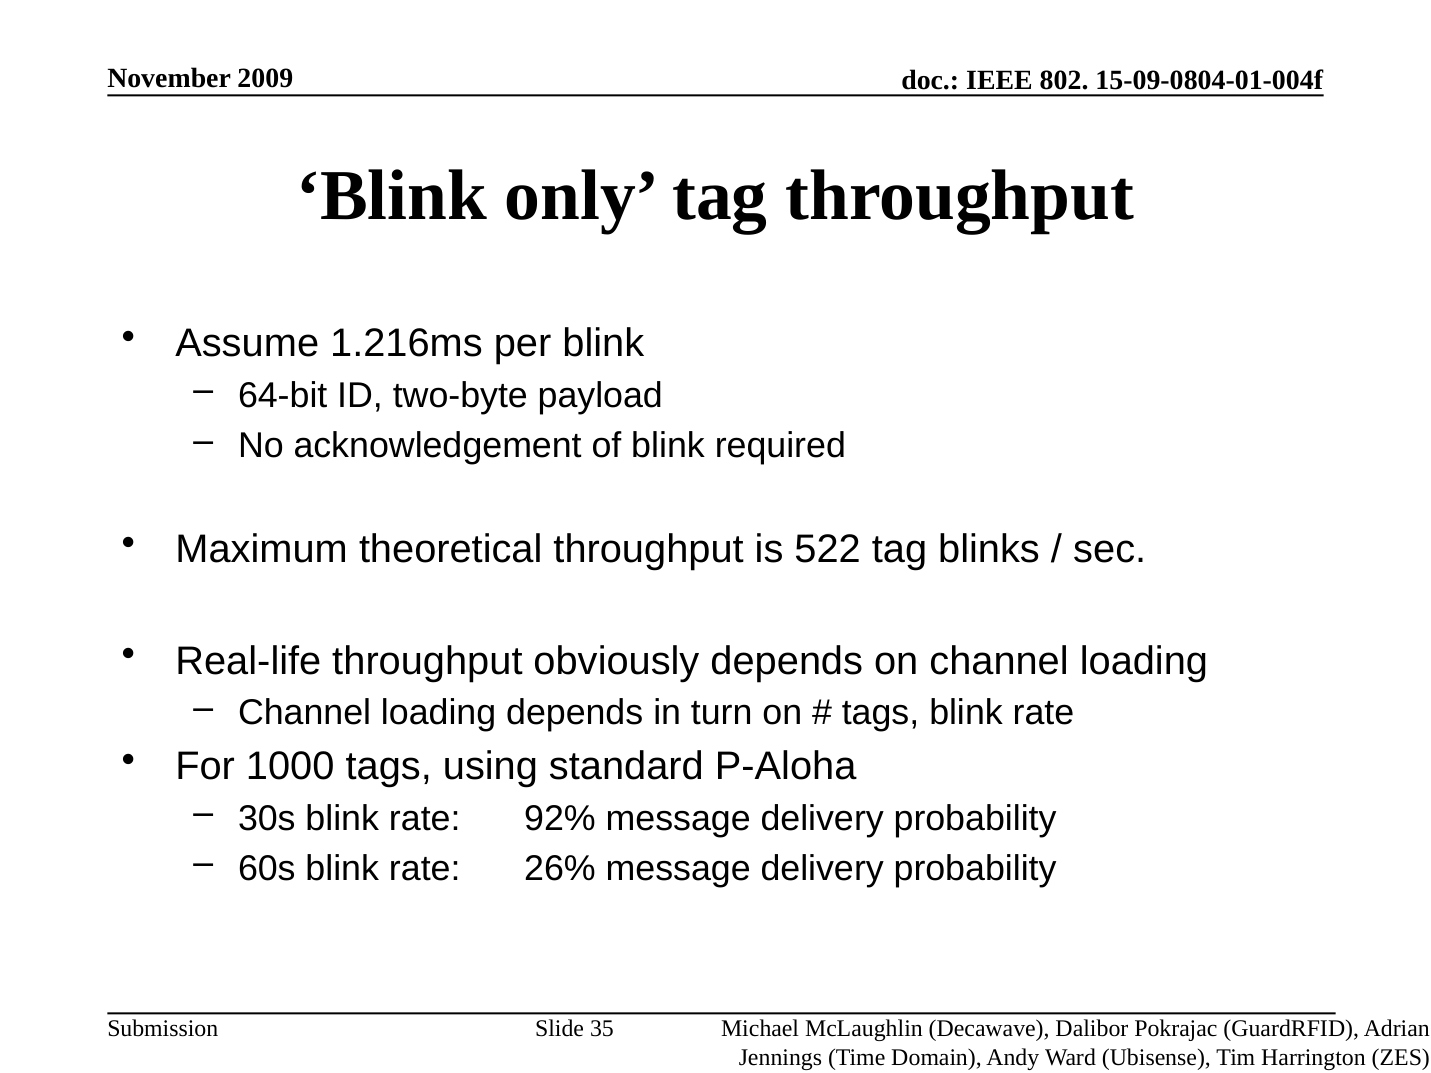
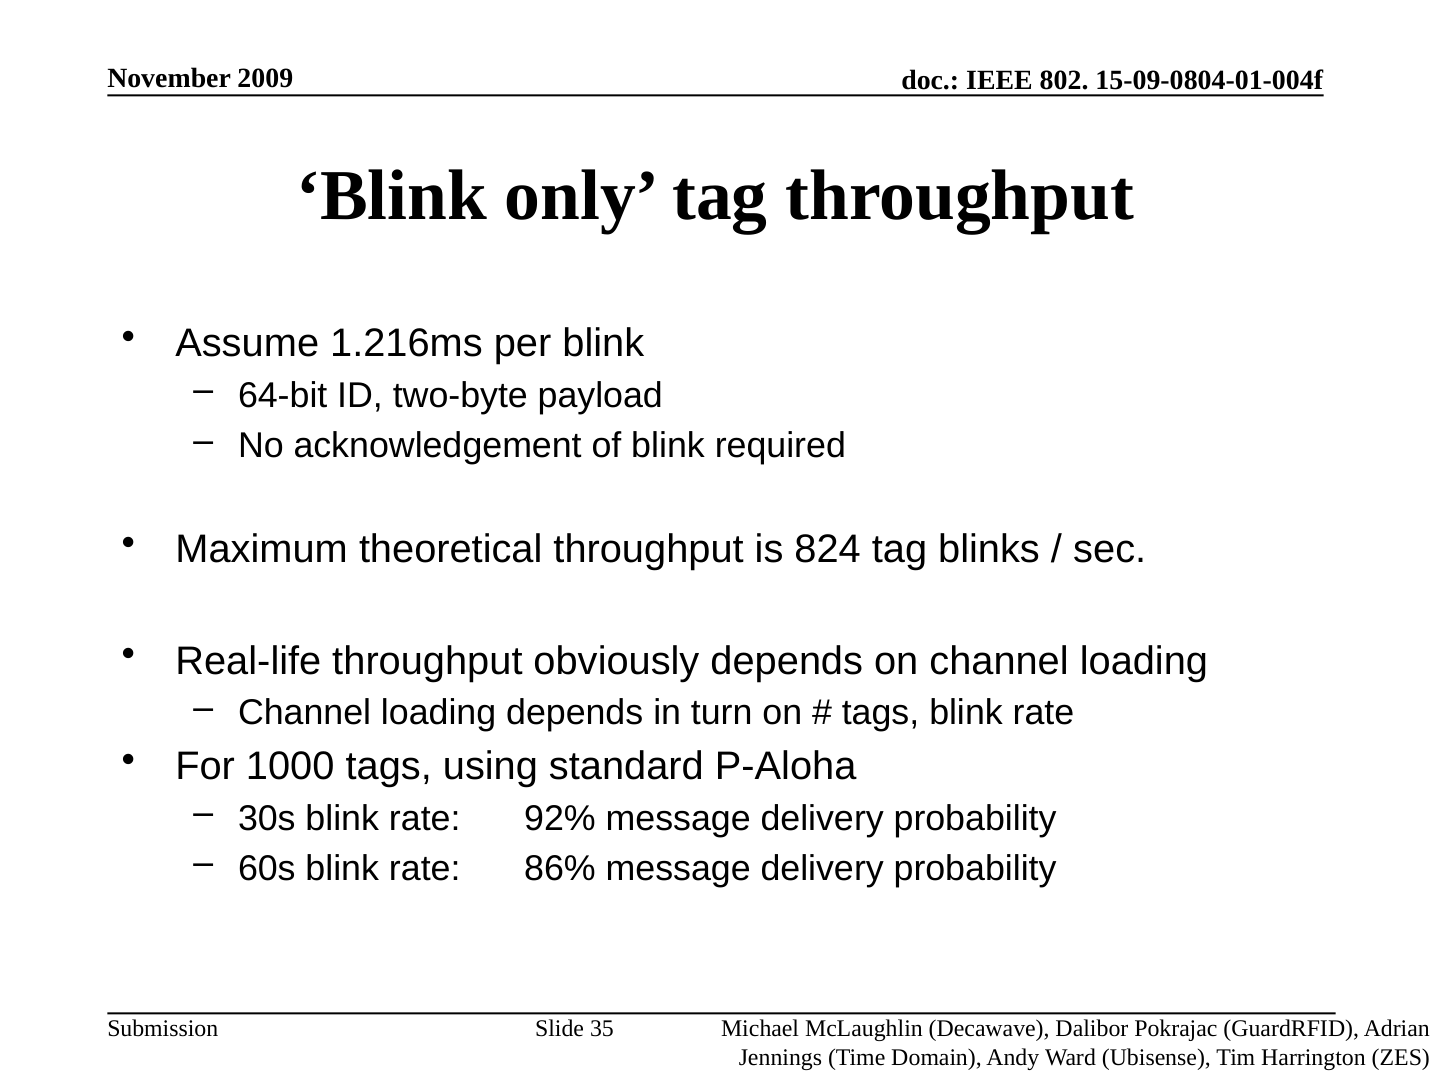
522: 522 -> 824 (828, 550)
26%: 26% -> 86% (560, 869)
